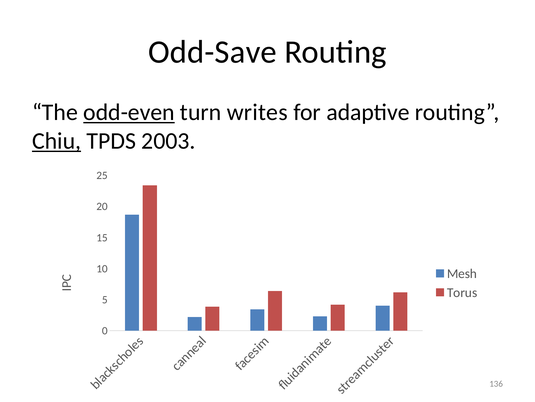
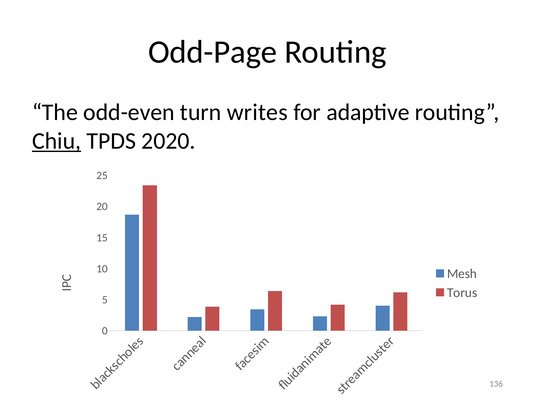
Odd-Save: Odd-Save -> Odd-Page (213, 52)
odd-even underline: present -> none (129, 112)
2003: 2003 -> 2020 (168, 141)
